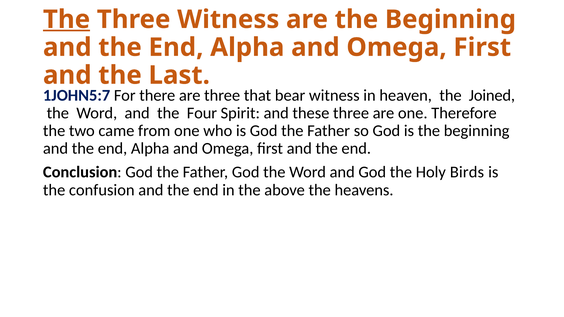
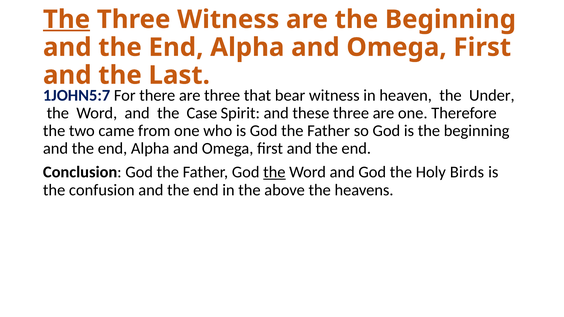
Joined: Joined -> Under (492, 95)
Four: Four -> Case (202, 113)
the underline: none -> present (274, 172)
